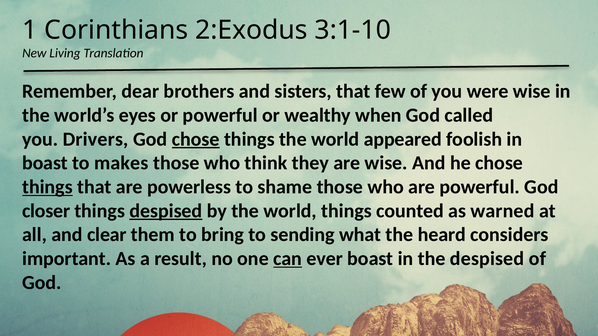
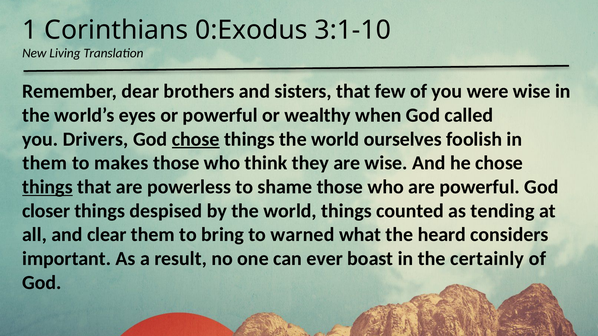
2:Exodus: 2:Exodus -> 0:Exodus (251, 30)
appeared: appeared -> ourselves (403, 139)
boast: boast -> them (45, 163)
despised underline: present -> none (166, 211)
warned: warned -> tending (503, 211)
sending: sending -> warned (302, 235)
can underline: present -> none (288, 259)
the despised: despised -> certainly (487, 259)
